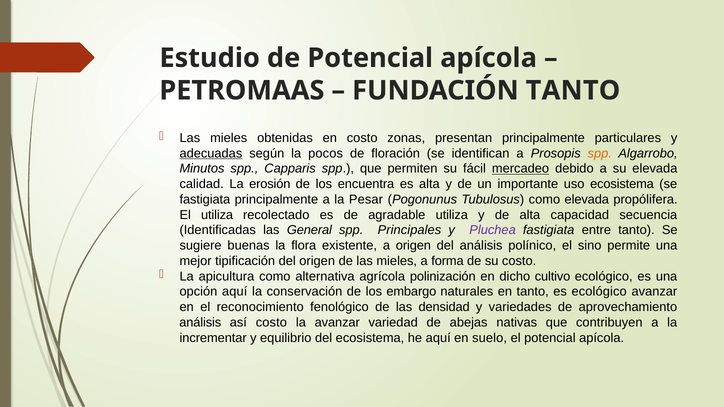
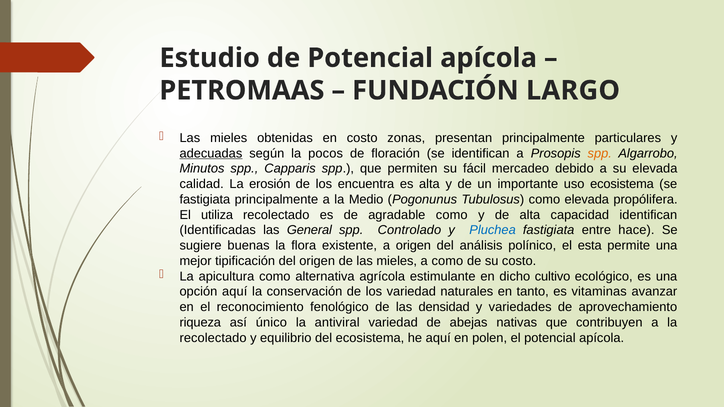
FUNDACIÓN TANTO: TANTO -> LARGO (573, 91)
mercadeo underline: present -> none (521, 169)
Pesar: Pesar -> Medio (366, 200)
agradable utiliza: utiliza -> como (452, 215)
capacidad secuencia: secuencia -> identifican (648, 215)
Principales: Principales -> Controlado (409, 230)
Pluchea colour: purple -> blue (493, 230)
entre tanto: tanto -> hace (636, 230)
sino: sino -> esta (590, 246)
a forma: forma -> como (447, 261)
polinización: polinización -> estimulante (443, 277)
los embargo: embargo -> variedad (411, 292)
es ecológico: ecológico -> vitaminas (599, 292)
análisis: análisis -> riqueza (200, 323)
así costo: costo -> único (271, 323)
la avanzar: avanzar -> antiviral (337, 323)
incrementar: incrementar -> recolectado (213, 338)
suelo: suelo -> polen (490, 338)
